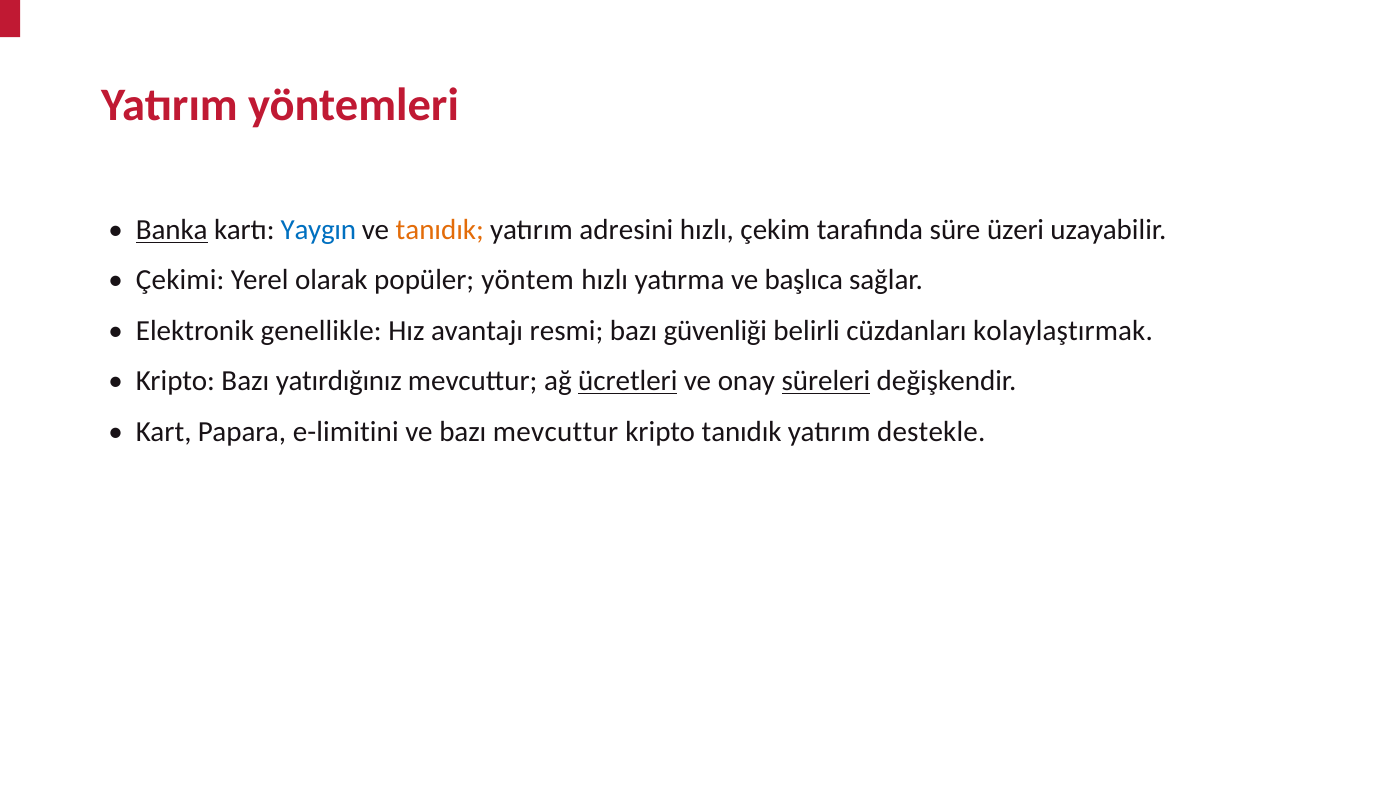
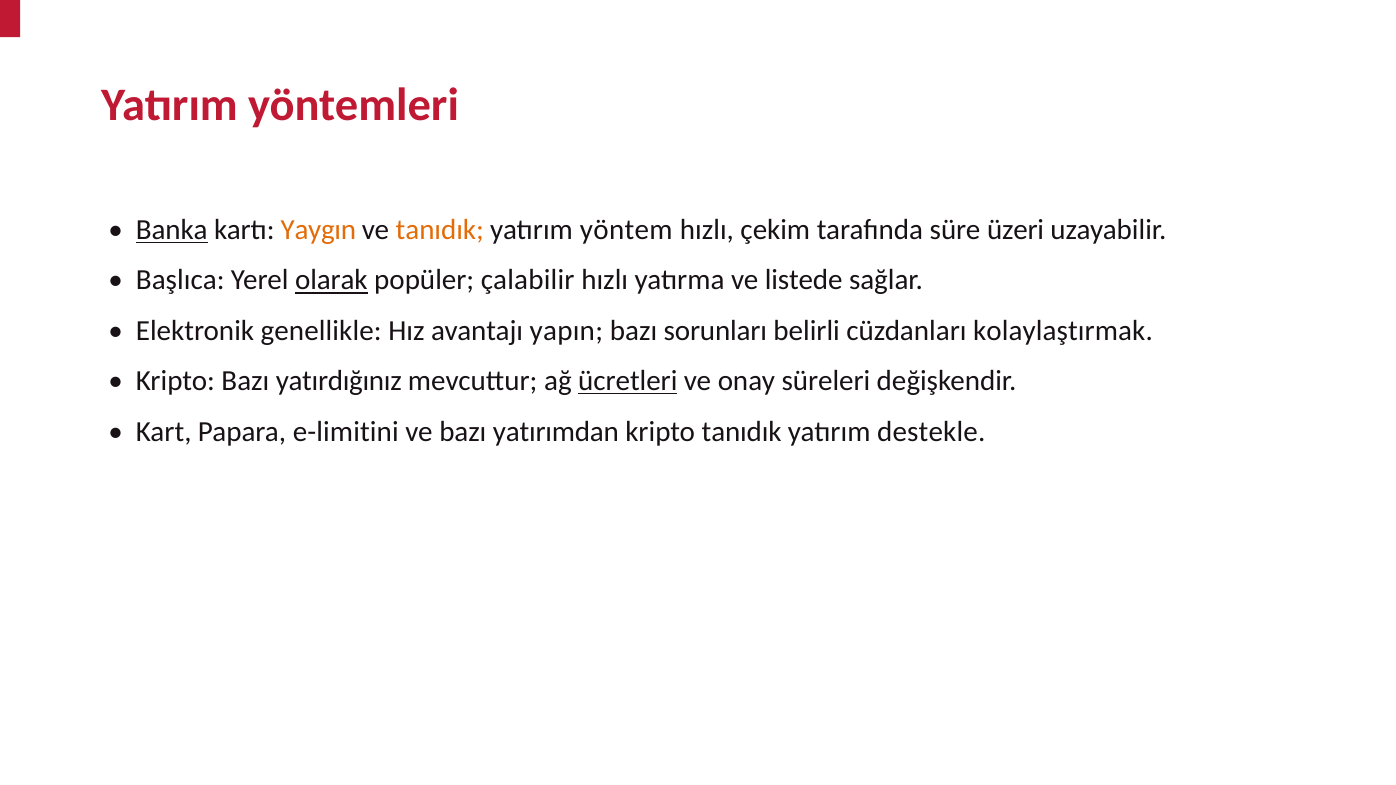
Yaygın colour: blue -> orange (318, 230)
adresini: adresini -> yöntem (626, 230)
Çekimi: Çekimi -> Başlıca (180, 280)
olarak underline: none -> present (331, 280)
yöntem: yöntem -> çalabilir (528, 280)
başlıca: başlıca -> listede (804, 280)
resmi: resmi -> yapın (566, 331)
güvenliği: güvenliği -> sorunları (715, 331)
süreleri underline: present -> none (826, 381)
bazı mevcuttur: mevcuttur -> yatırımdan (556, 432)
